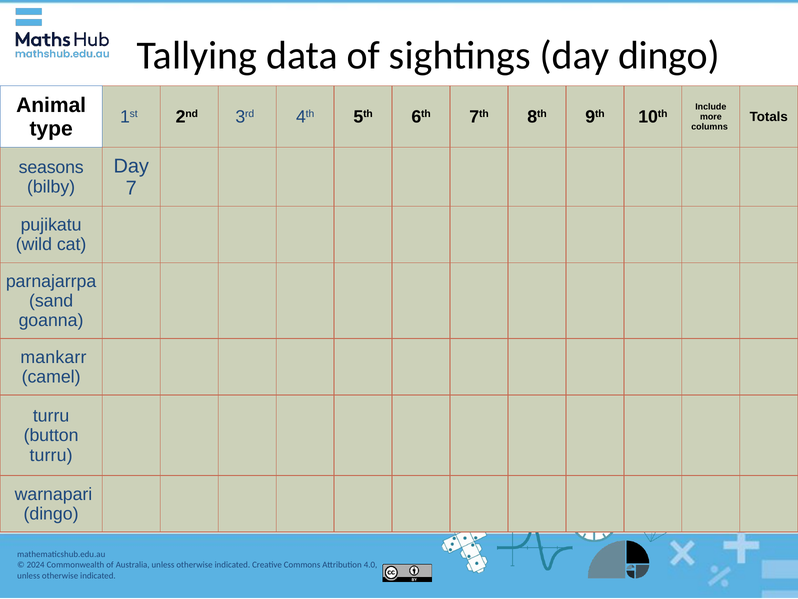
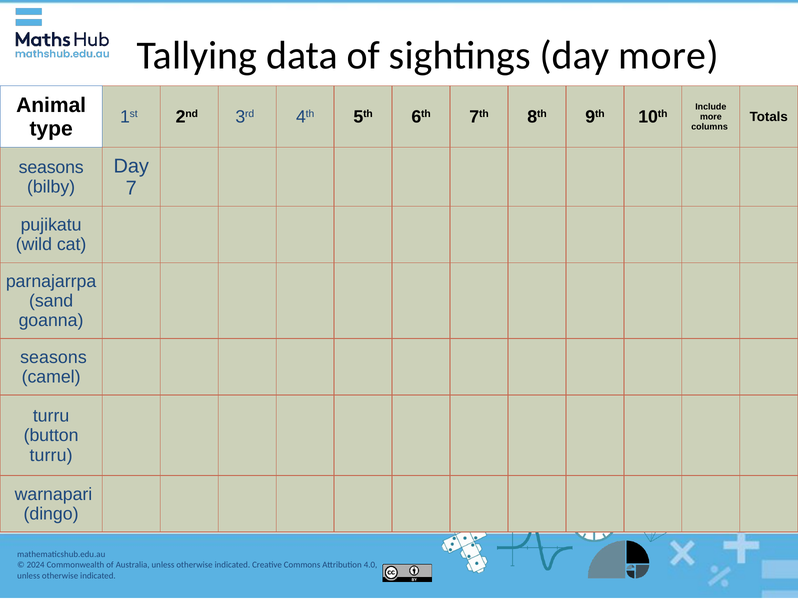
day dingo: dingo -> more (669, 56)
mankarr: mankarr -> seasons (53, 357)
